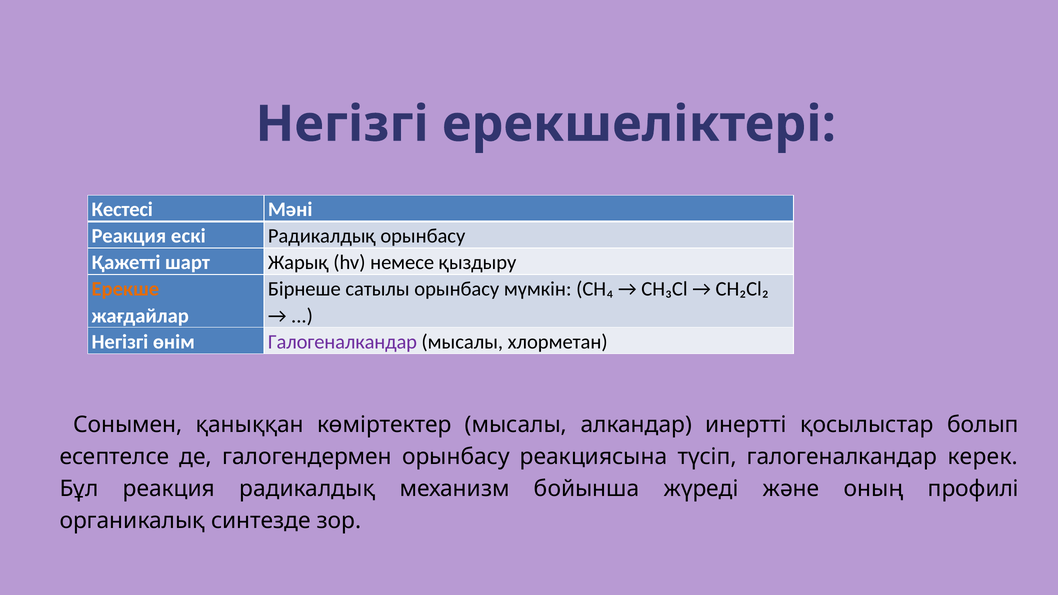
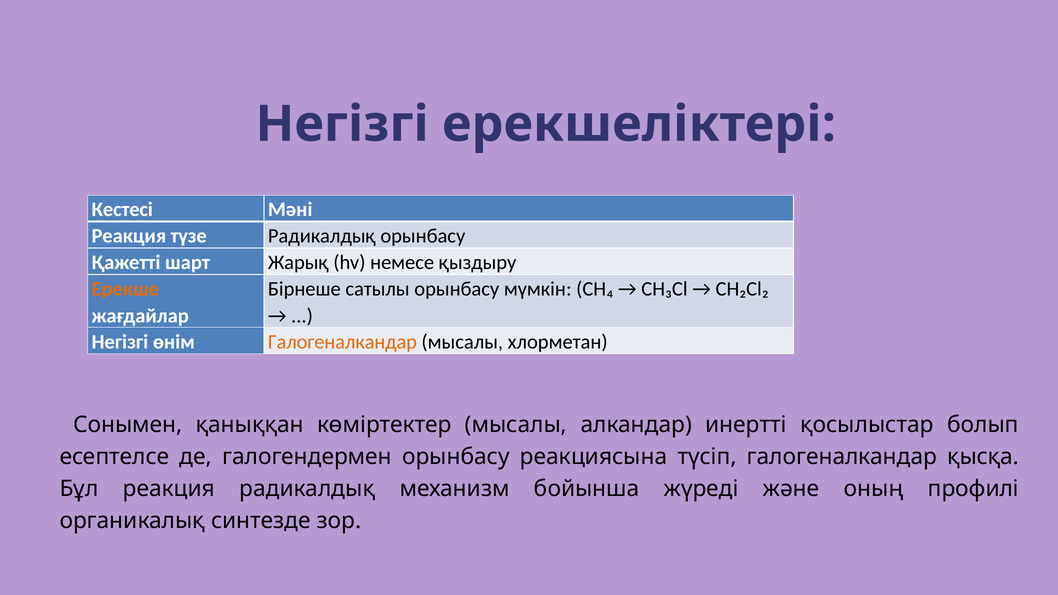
ескі: ескі -> түзе (189, 236)
Галогеналкандар colour: purple -> orange (342, 342)
керек: керек -> қысқа (983, 457)
